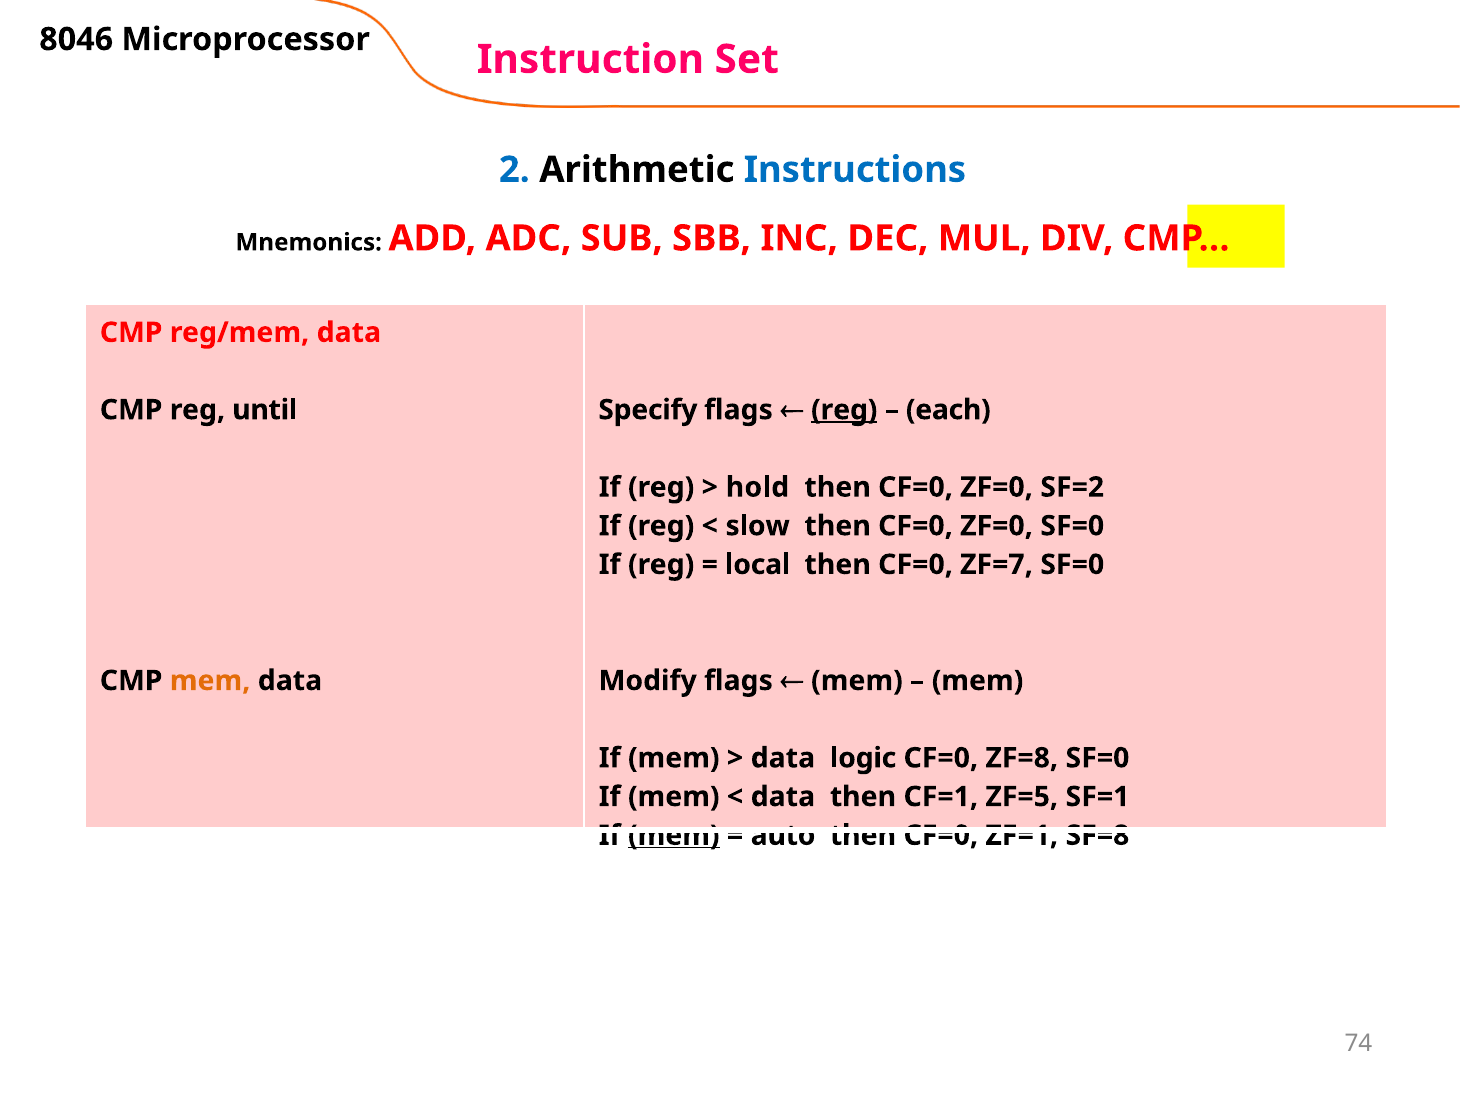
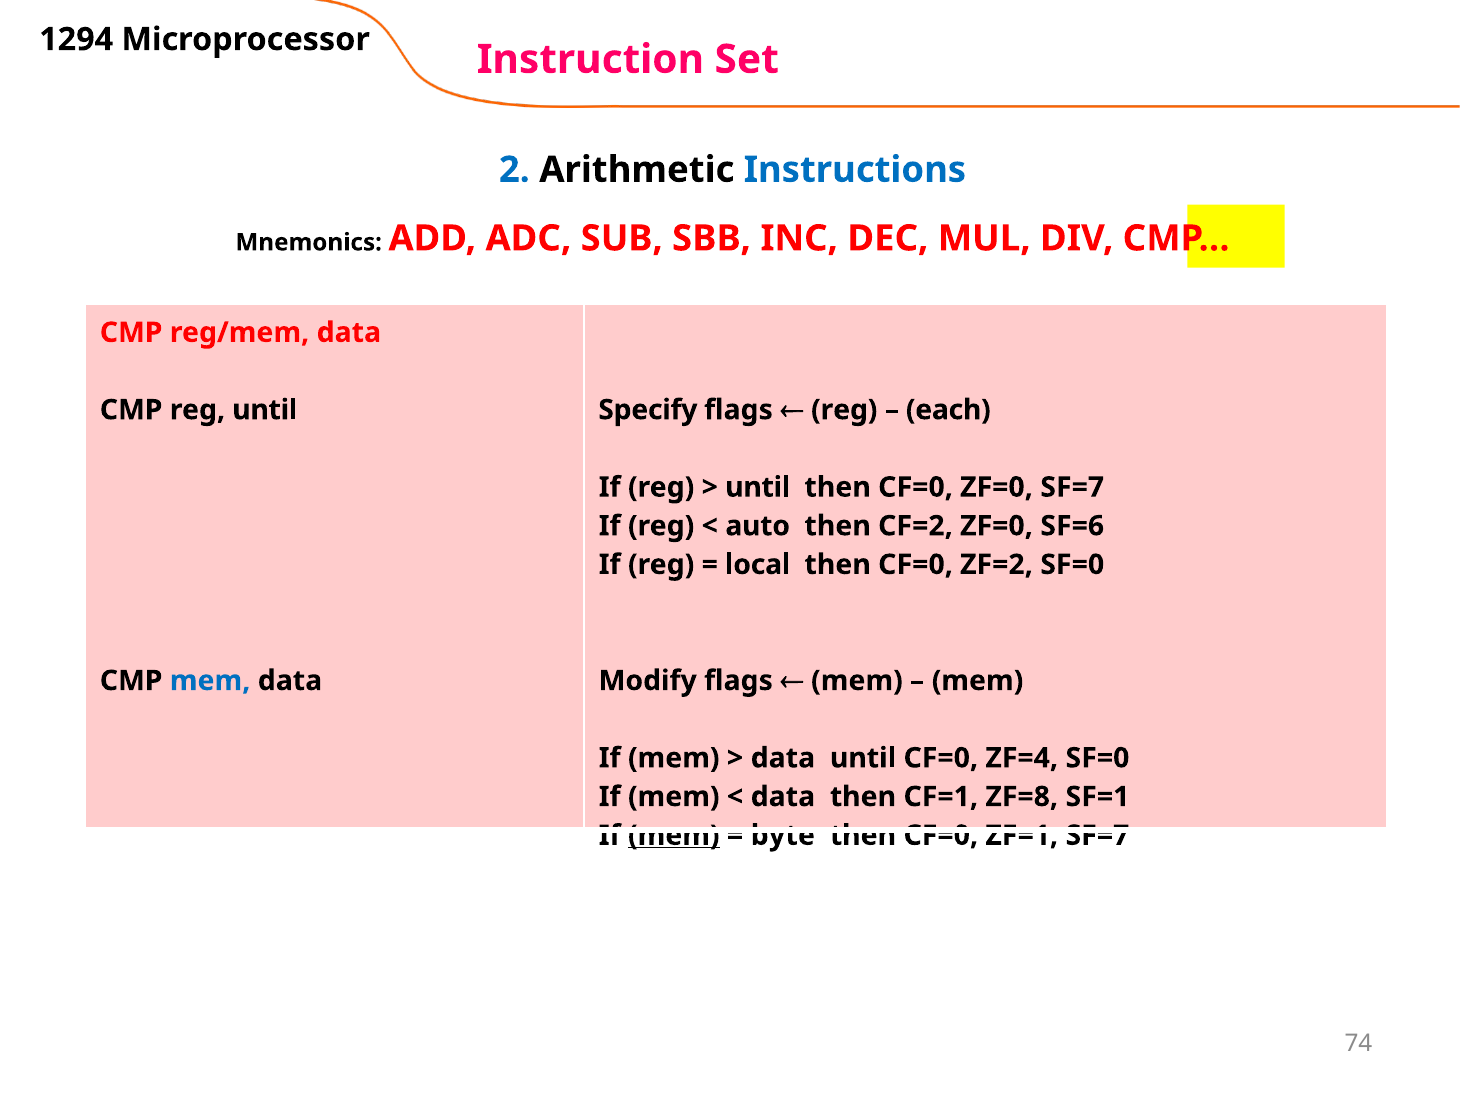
8046: 8046 -> 1294 (76, 39)
reg underline: present -> none (844, 410)
hold: hold -> until (758, 487)
ZF=0 SF=2: SF=2 -> SF=7 (1072, 487)
slow: slow -> auto (758, 526)
CF=0: CF=0 -> CF=2 (915, 526)
ZF=0 SF=0: SF=0 -> SF=6 (1072, 526)
ZF=7: ZF=7 -> ZF=2 (996, 565)
mem colour: orange -> blue (210, 681)
data logic: logic -> until (863, 758)
ZF=8: ZF=8 -> ZF=4 (1022, 758)
ZF=5: ZF=5 -> ZF=8 (1022, 797)
auto: auto -> byte (783, 835)
ZF=1 SF=8: SF=8 -> SF=7 (1097, 835)
